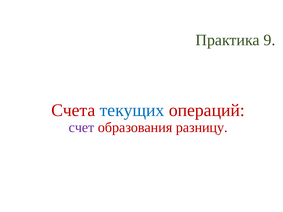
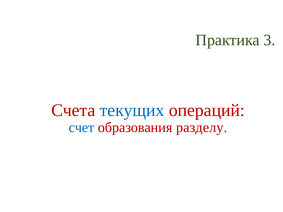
9: 9 -> 3 (270, 40)
счет colour: purple -> blue (82, 128)
разницу: разницу -> разделу (202, 128)
